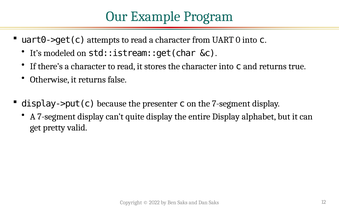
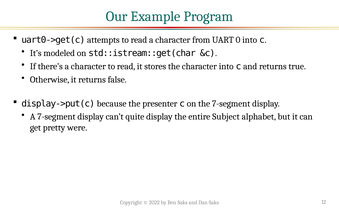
entire Display: Display -> Subject (226, 117)
valid: valid -> were (77, 127)
